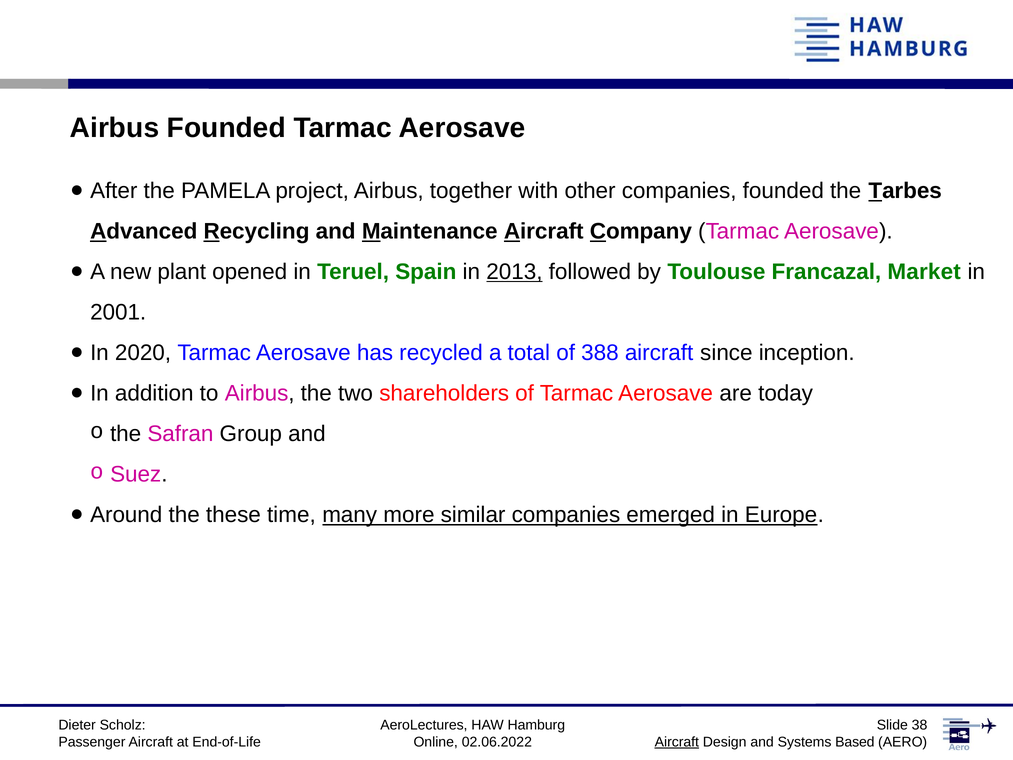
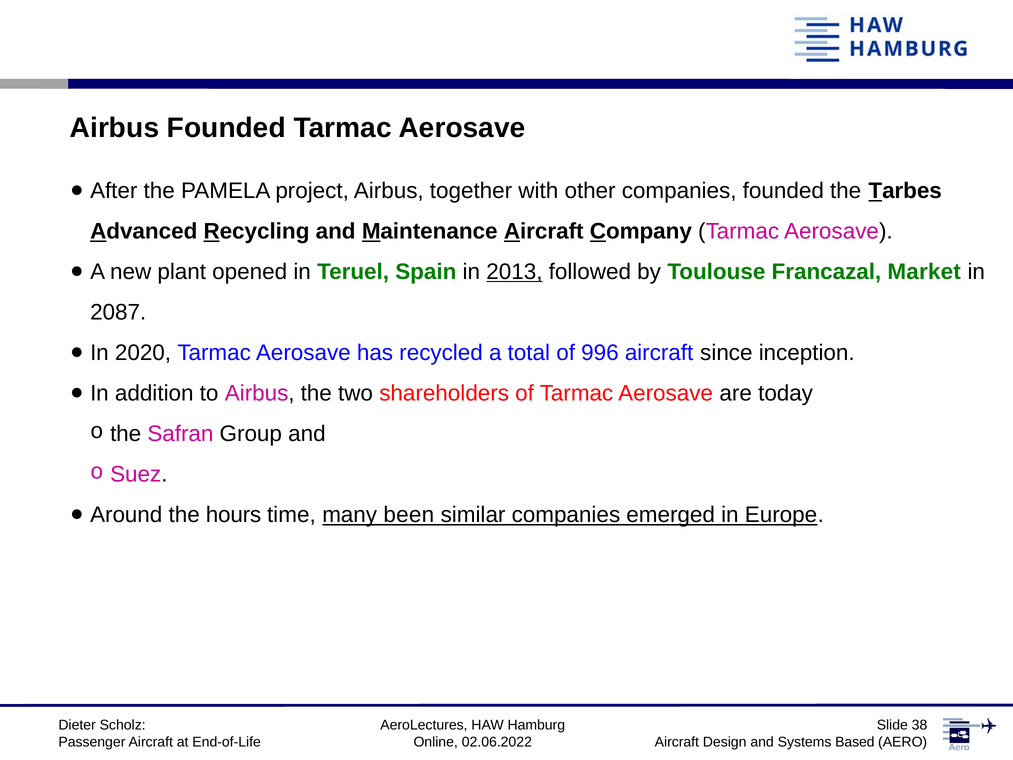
2001: 2001 -> 2087 (118, 312)
388: 388 -> 996 (600, 353)
these: these -> hours (234, 515)
more: more -> been (409, 515)
Aircraft underline: present -> none (677, 742)
